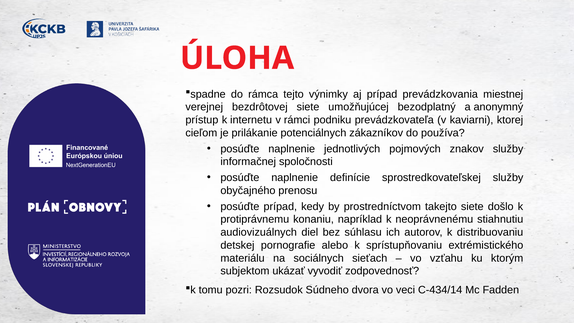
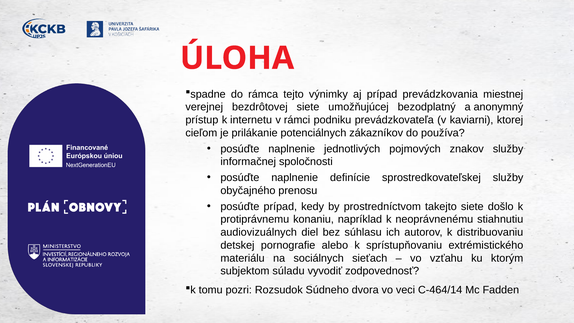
ukázať: ukázať -> súladu (289, 271)
C-434/14: C-434/14 -> C-464/14 (440, 290)
